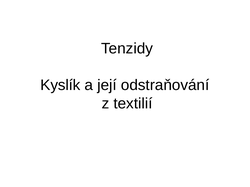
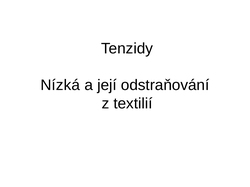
Kyslík: Kyslík -> Nízká (60, 85)
